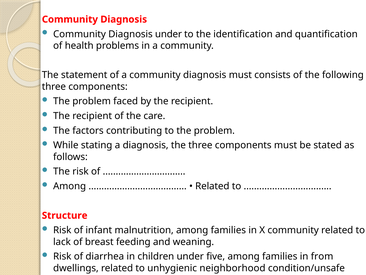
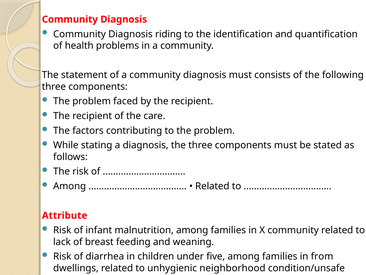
Diagnosis under: under -> riding (168, 34)
Structure: Structure -> Attribute (65, 215)
